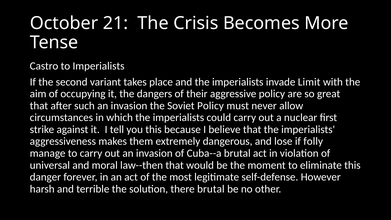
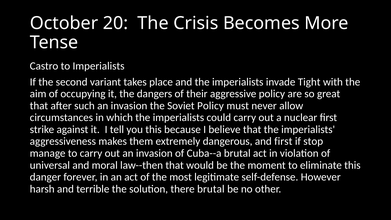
21: 21 -> 20 (116, 23)
Limit: Limit -> Tight (309, 82)
and lose: lose -> first (283, 141)
folly: folly -> stop (313, 141)
